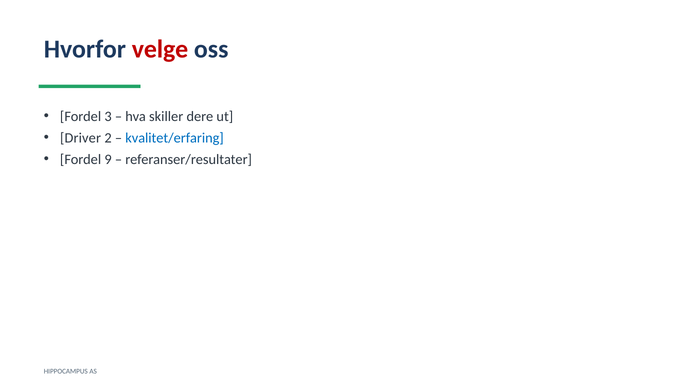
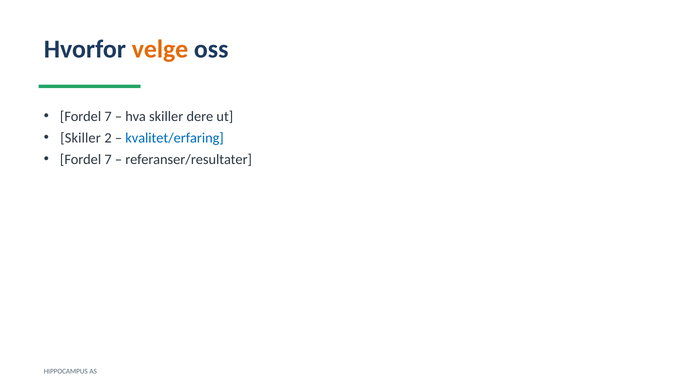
velge colour: red -> orange (160, 49)
3: 3 -> 7 (108, 117)
Driver: Driver -> Skiller (81, 138)
9: 9 -> 7 (108, 160)
